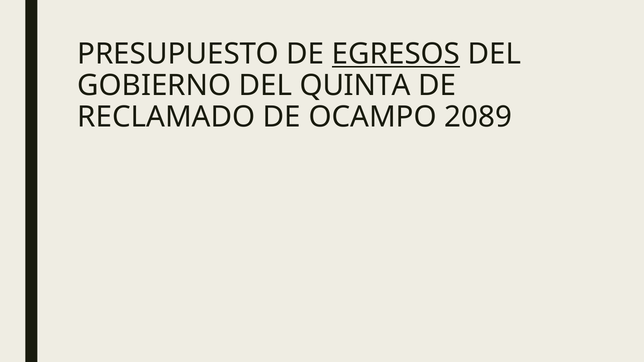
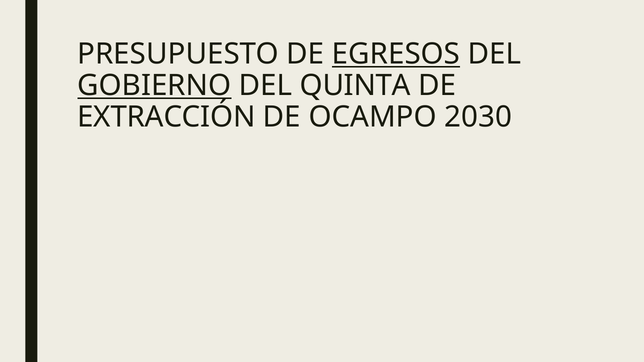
GOBIERNO underline: none -> present (154, 86)
RECLAMADO: RECLAMADO -> EXTRACCIÓN (166, 117)
2089: 2089 -> 2030 (478, 117)
